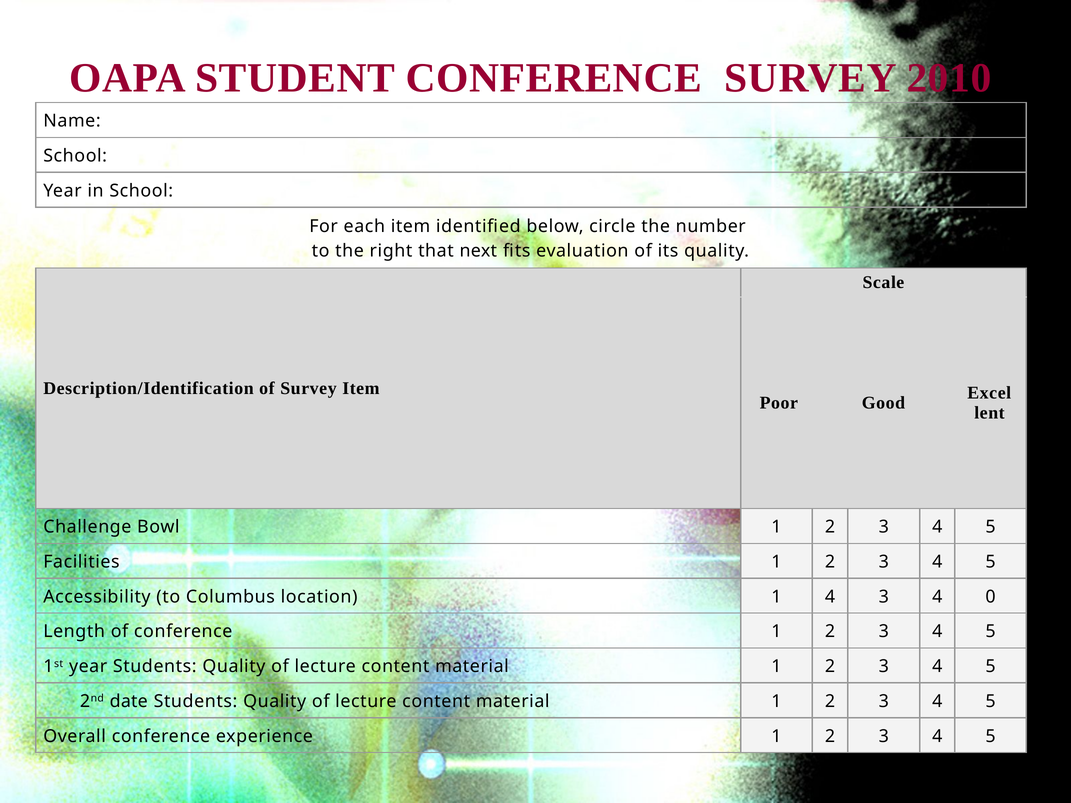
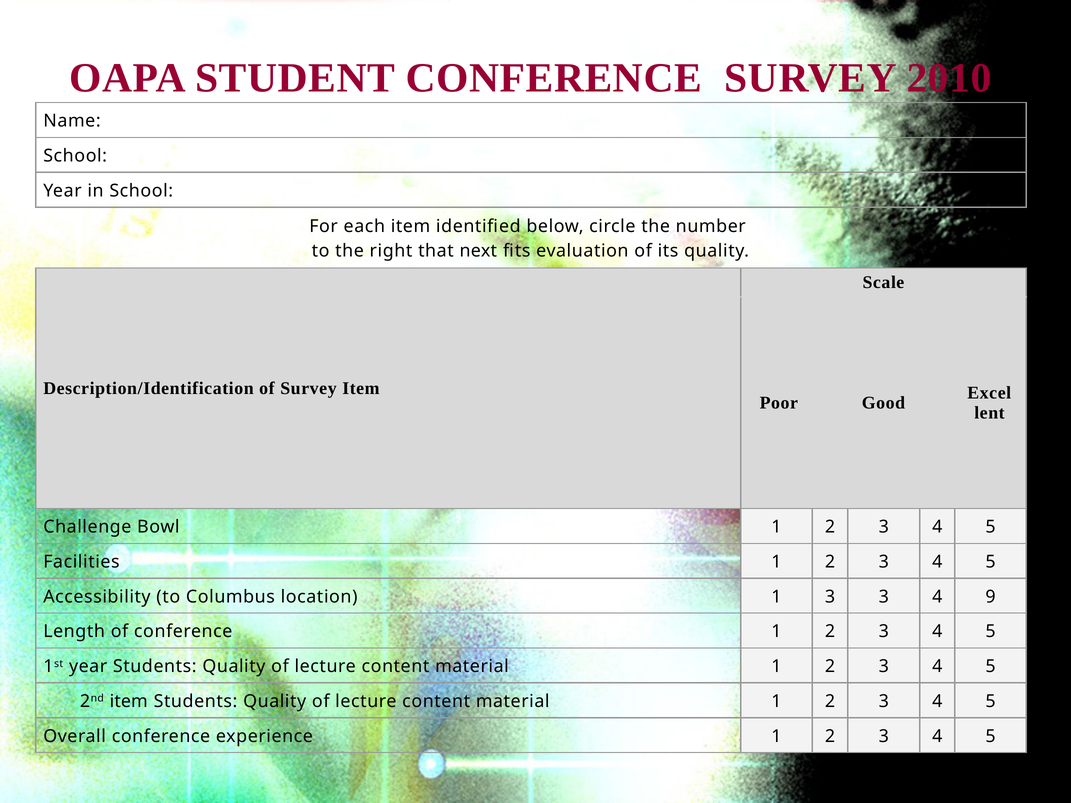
1 4: 4 -> 3 (830, 597)
0: 0 -> 9 (991, 597)
2nd date: date -> item (129, 702)
